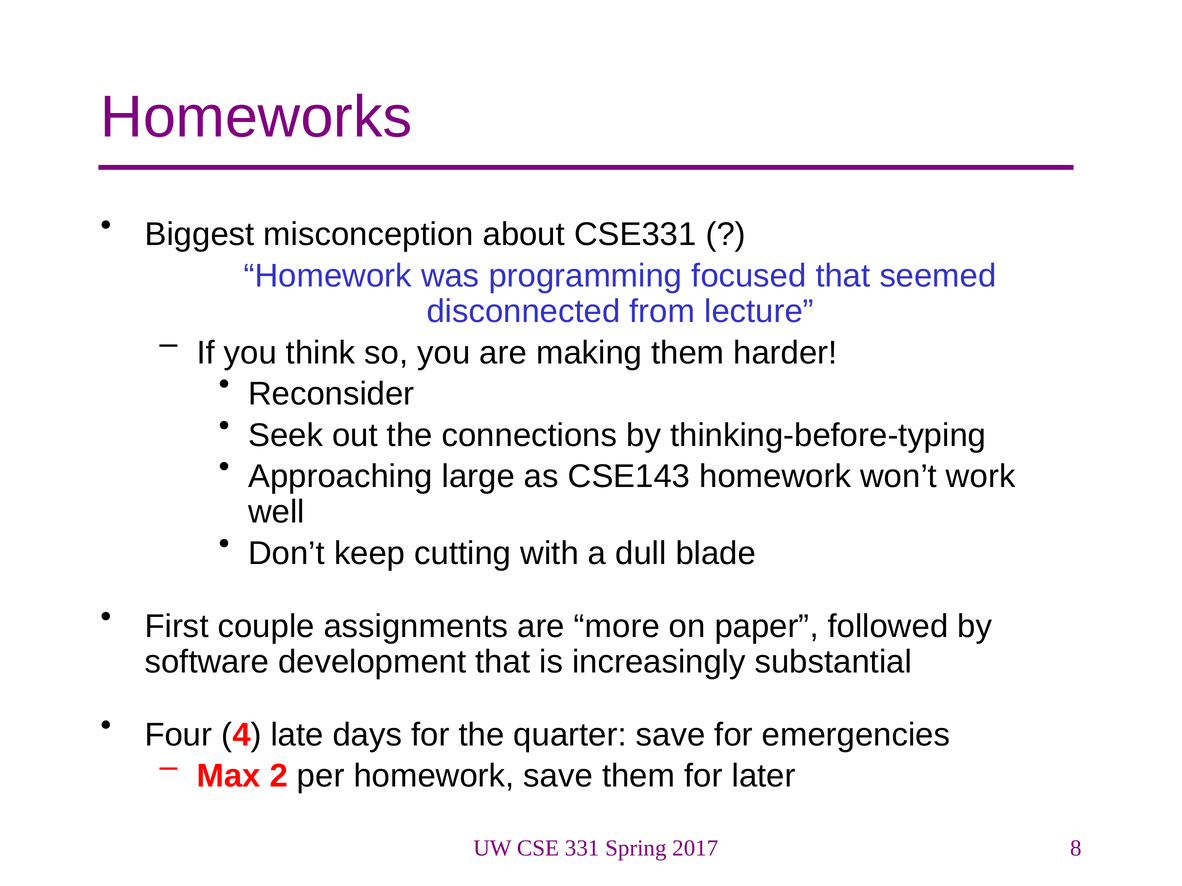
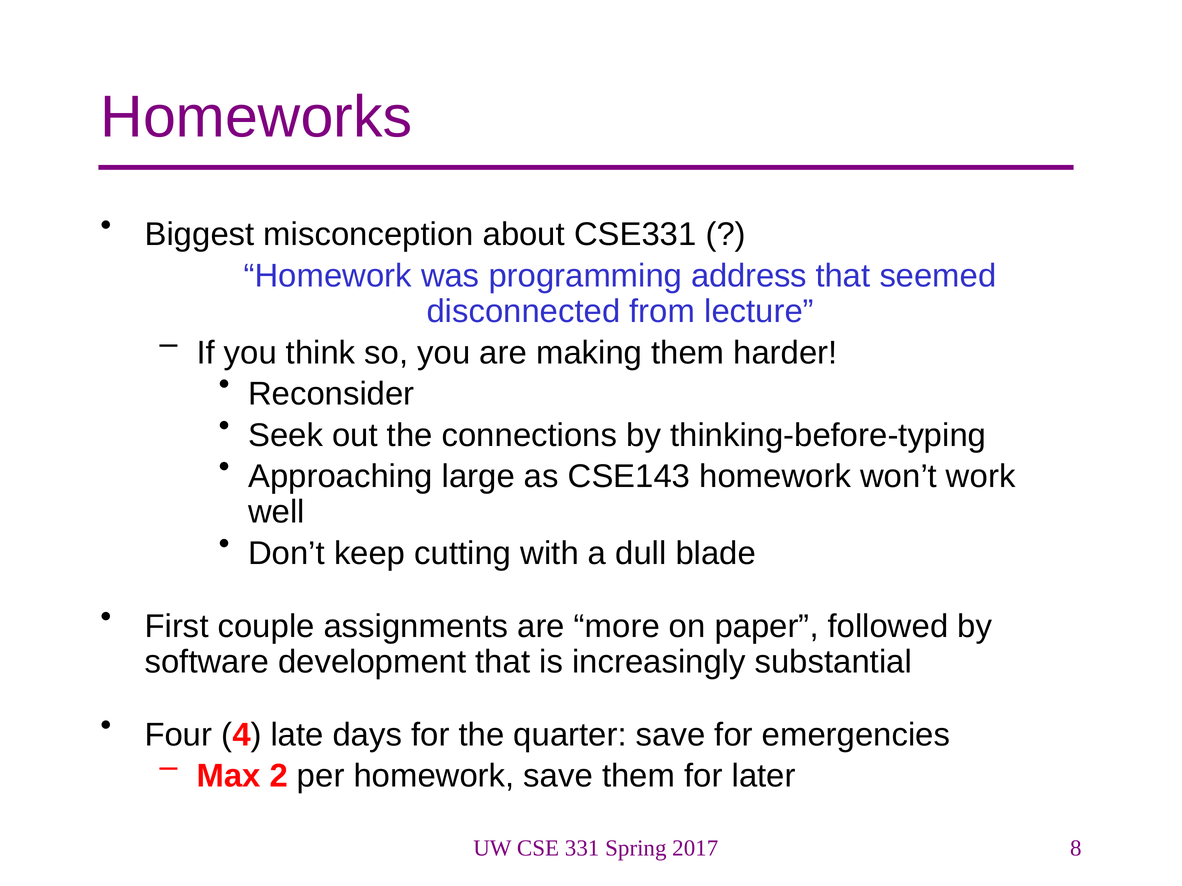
focused: focused -> address (749, 276)
